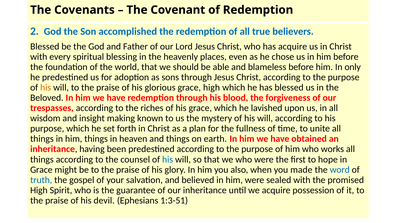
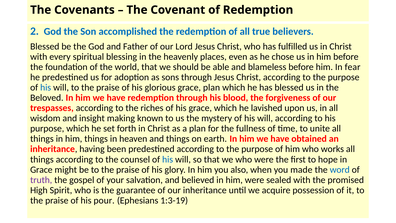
has acquire: acquire -> fulfilled (293, 47)
only: only -> fear (353, 67)
his colour: orange -> blue (46, 87)
grace high: high -> plan (212, 87)
truth colour: blue -> purple (41, 180)
devil: devil -> pour (104, 200)
1:3-51: 1:3-51 -> 1:3-19 (174, 200)
